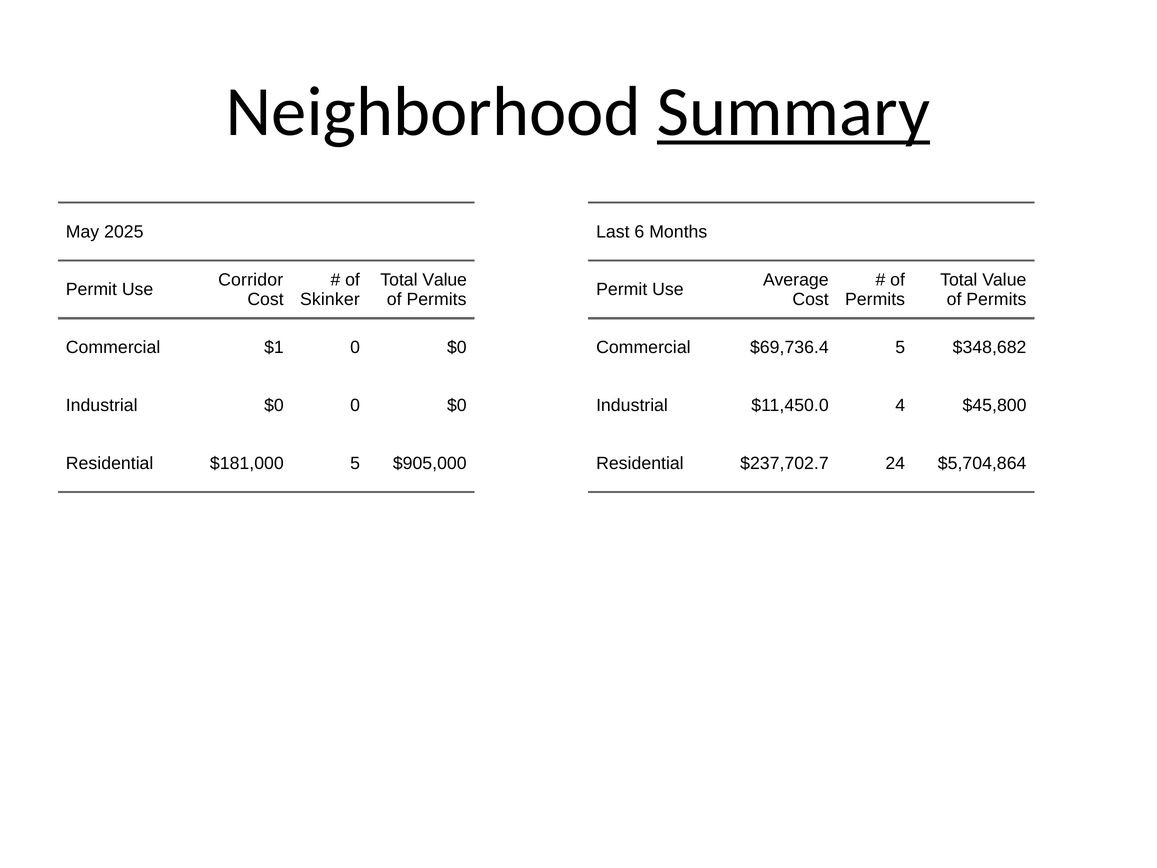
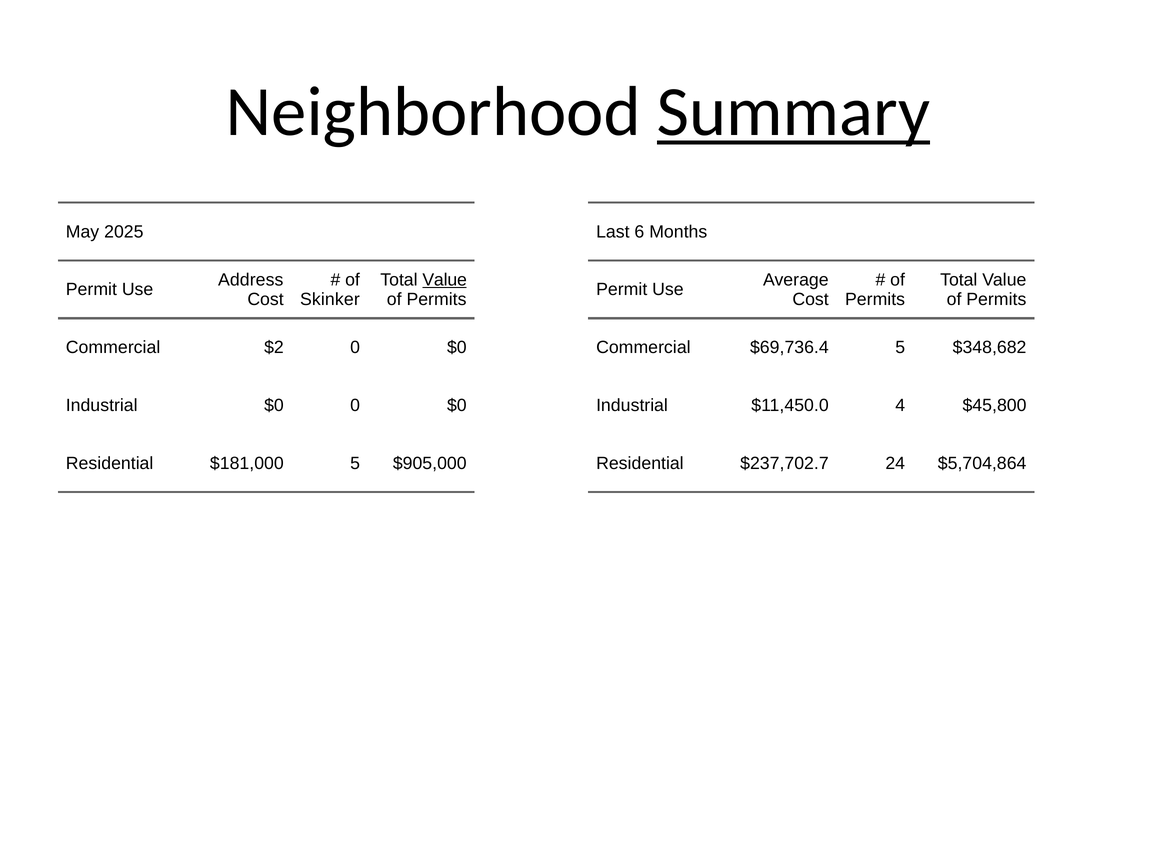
Corridor: Corridor -> Address (251, 280)
Value underline: none -> present (445, 280)
$1: $1 -> $2 (274, 347)
